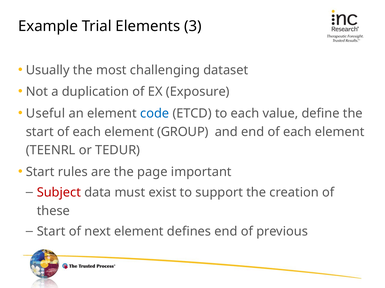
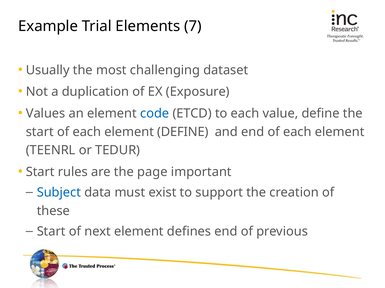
3: 3 -> 7 (193, 26)
Useful: Useful -> Values (46, 114)
element GROUP: GROUP -> DEFINE (183, 132)
Subject colour: red -> blue (59, 193)
